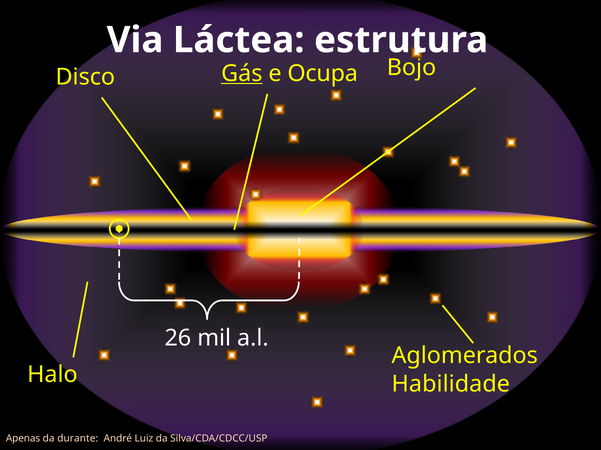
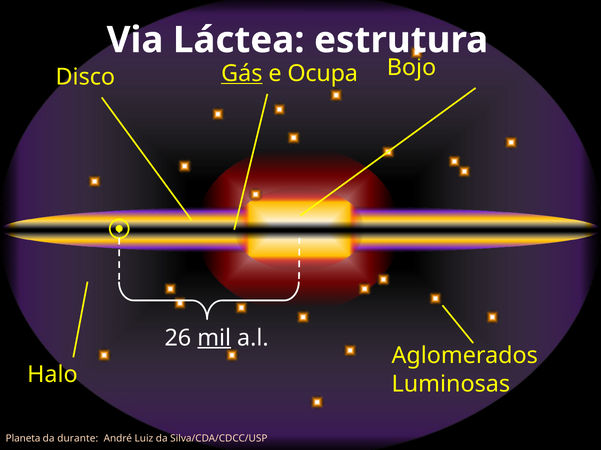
mil underline: none -> present (214, 338)
Habilidade: Habilidade -> Luminosas (451, 384)
Apenas: Apenas -> Planeta (23, 439)
